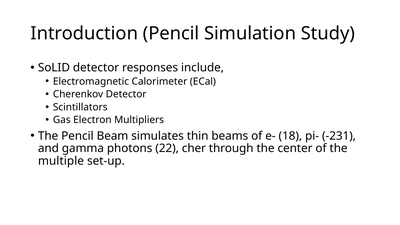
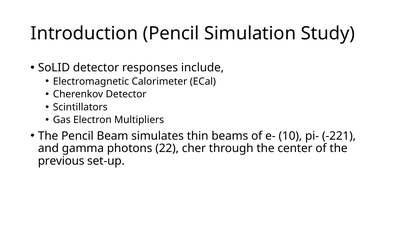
18: 18 -> 10 (290, 136)
-231: -231 -> -221 (339, 136)
multiple: multiple -> previous (61, 161)
